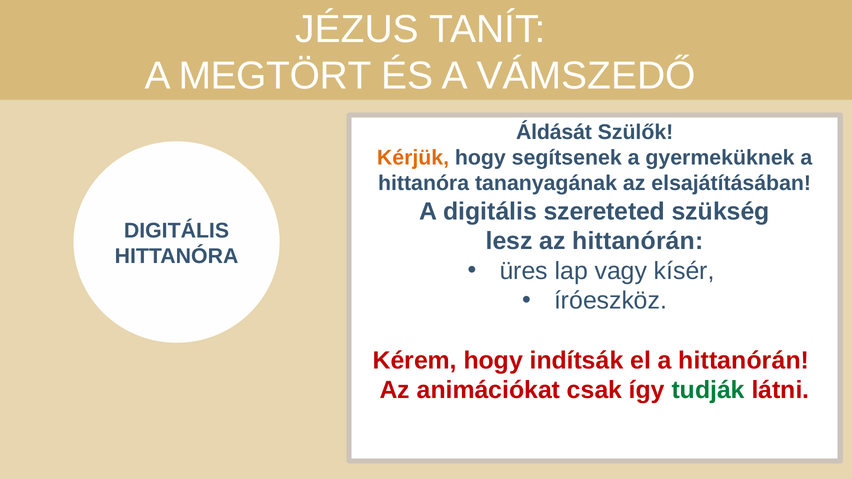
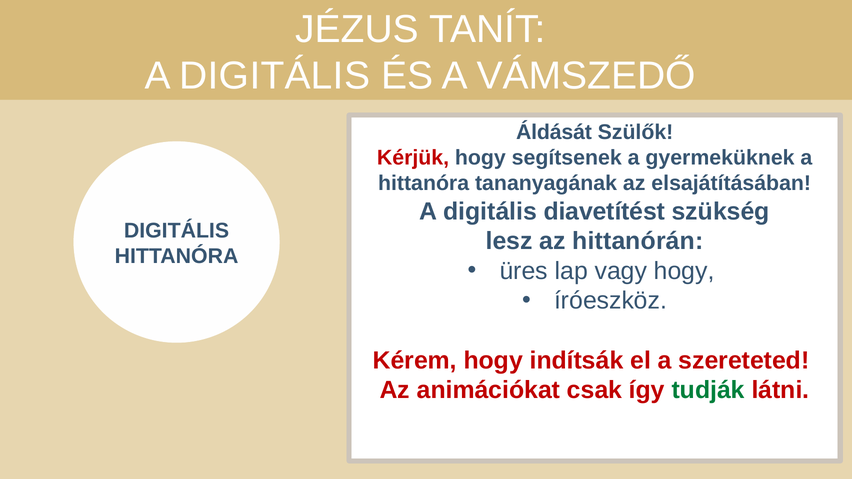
MEGTÖRT: MEGTÖRT -> DIGITÁLIS (275, 76)
Kérjük colour: orange -> red (413, 158)
szereteted: szereteted -> diavetítést (604, 211)
vagy kísér: kísér -> hogy (684, 271)
a hittanórán: hittanórán -> szereteted (744, 361)
